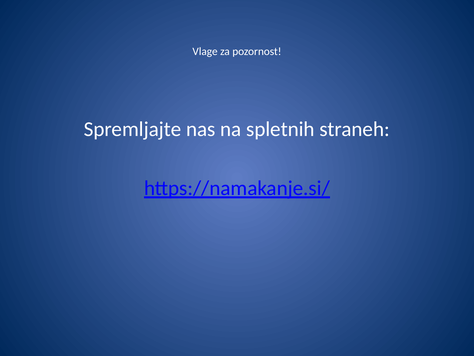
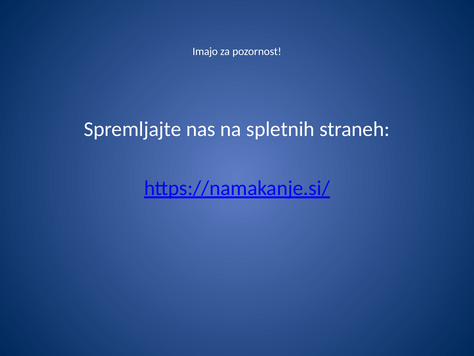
Vlage: Vlage -> Imajo (205, 51)
